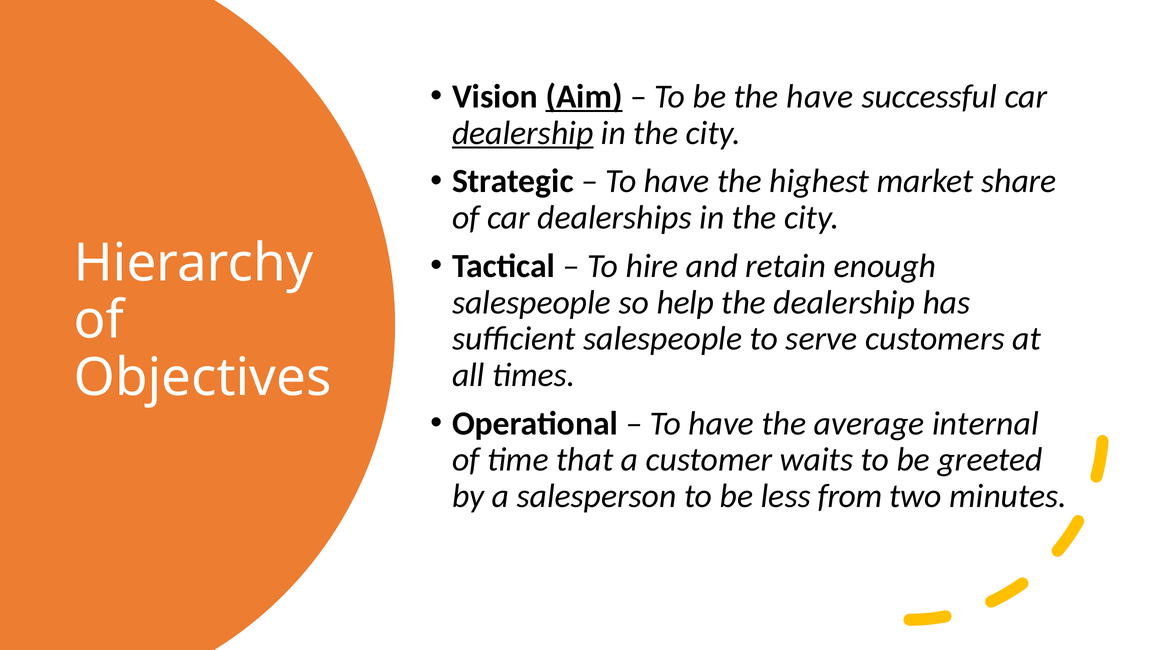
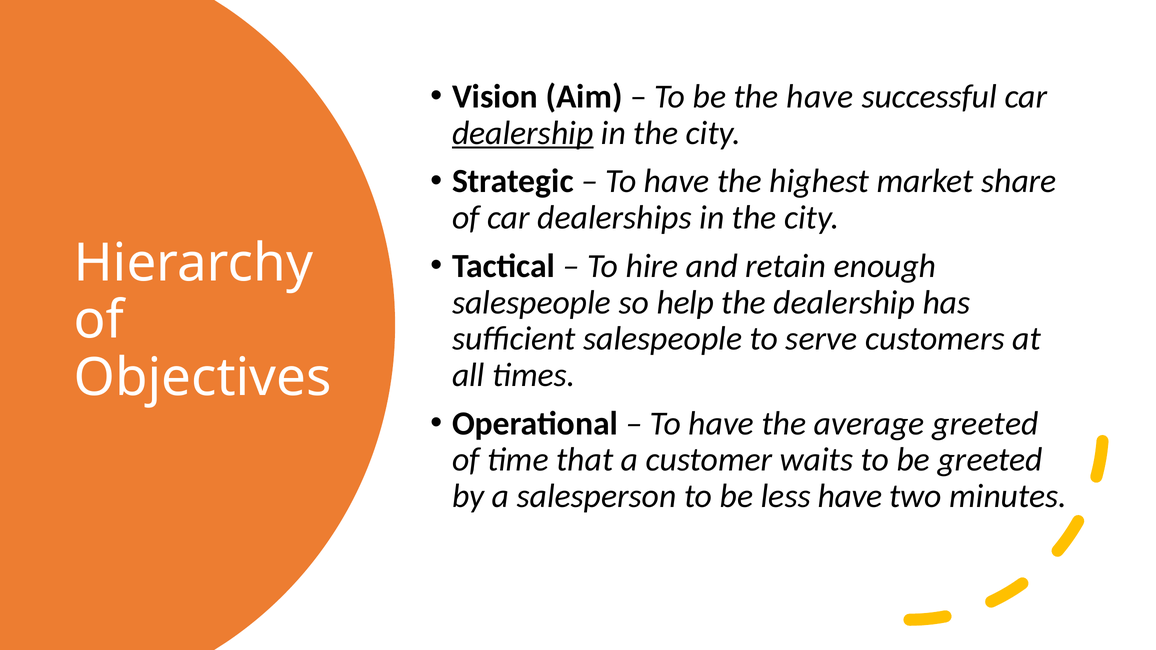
Aim underline: present -> none (584, 97)
average internal: internal -> greeted (985, 424)
less from: from -> have (850, 496)
